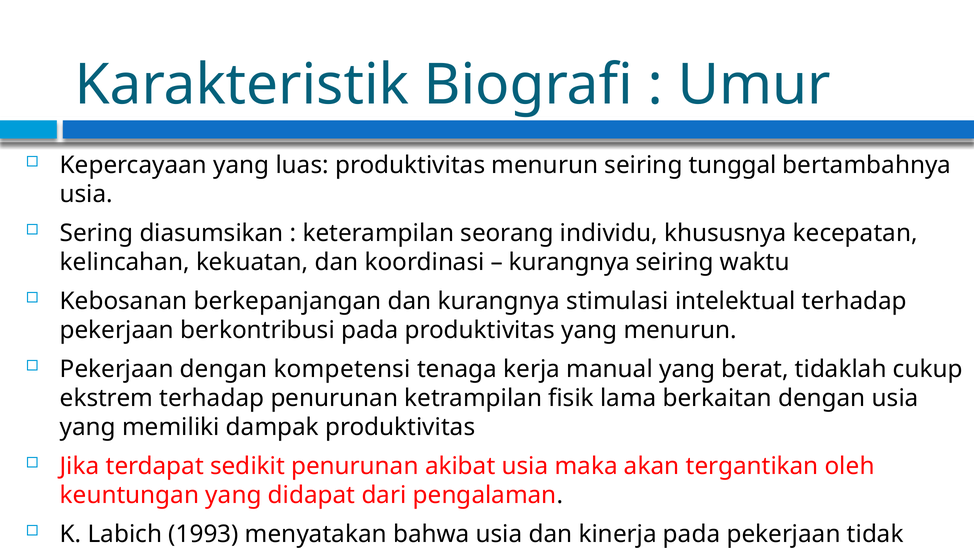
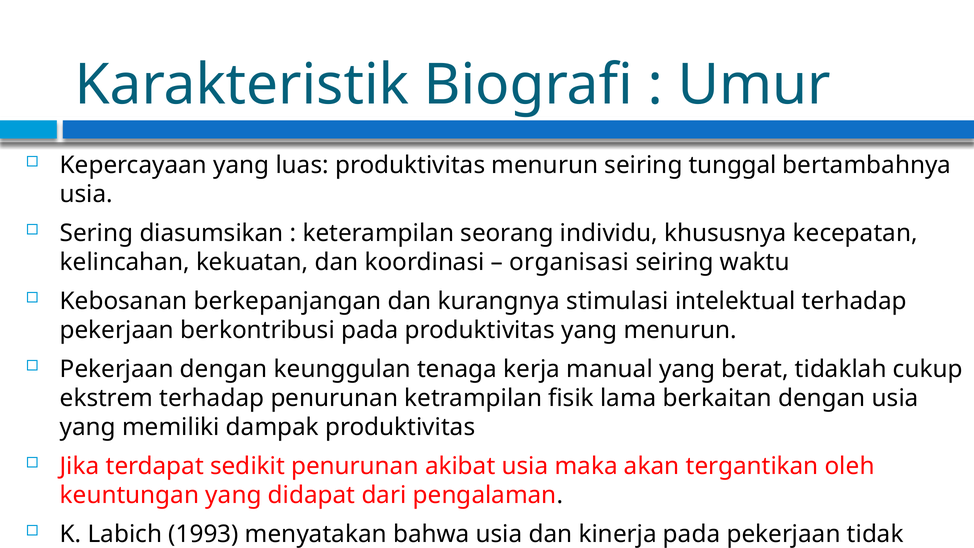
kurangnya: kurangnya -> organisasi (569, 262)
kompetensi: kompetensi -> keunggulan (342, 369)
